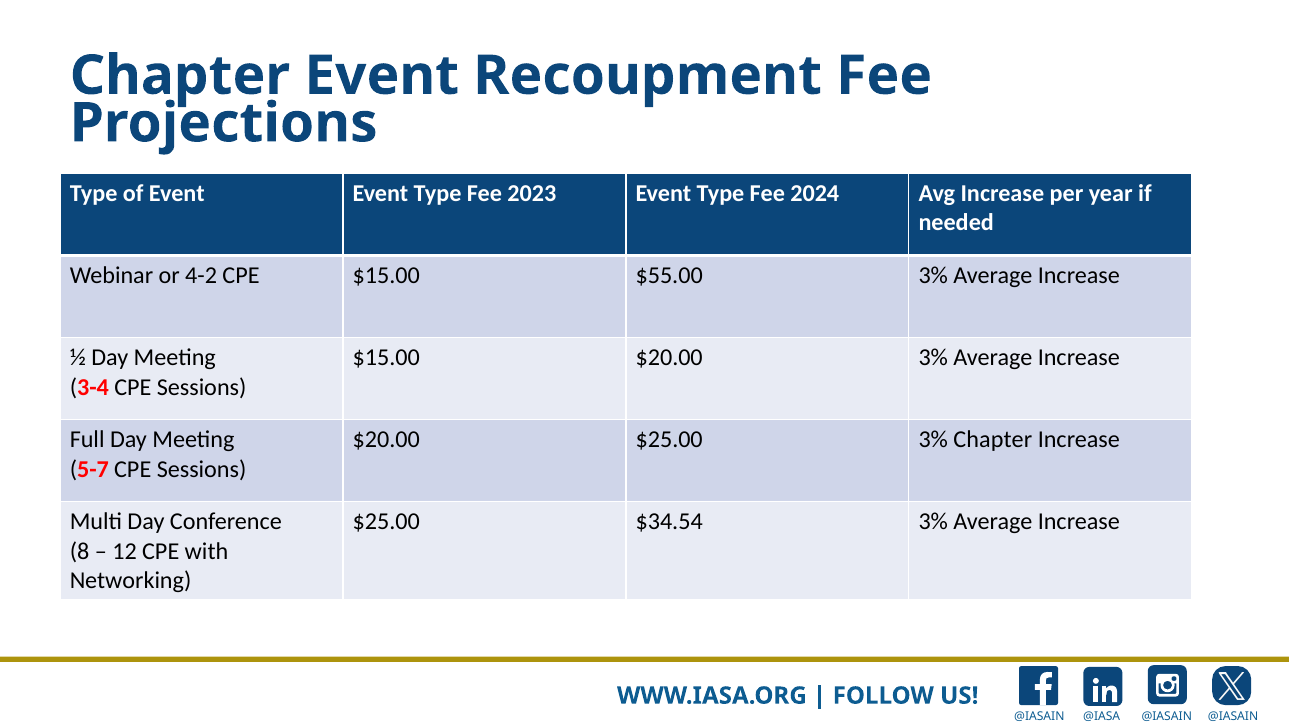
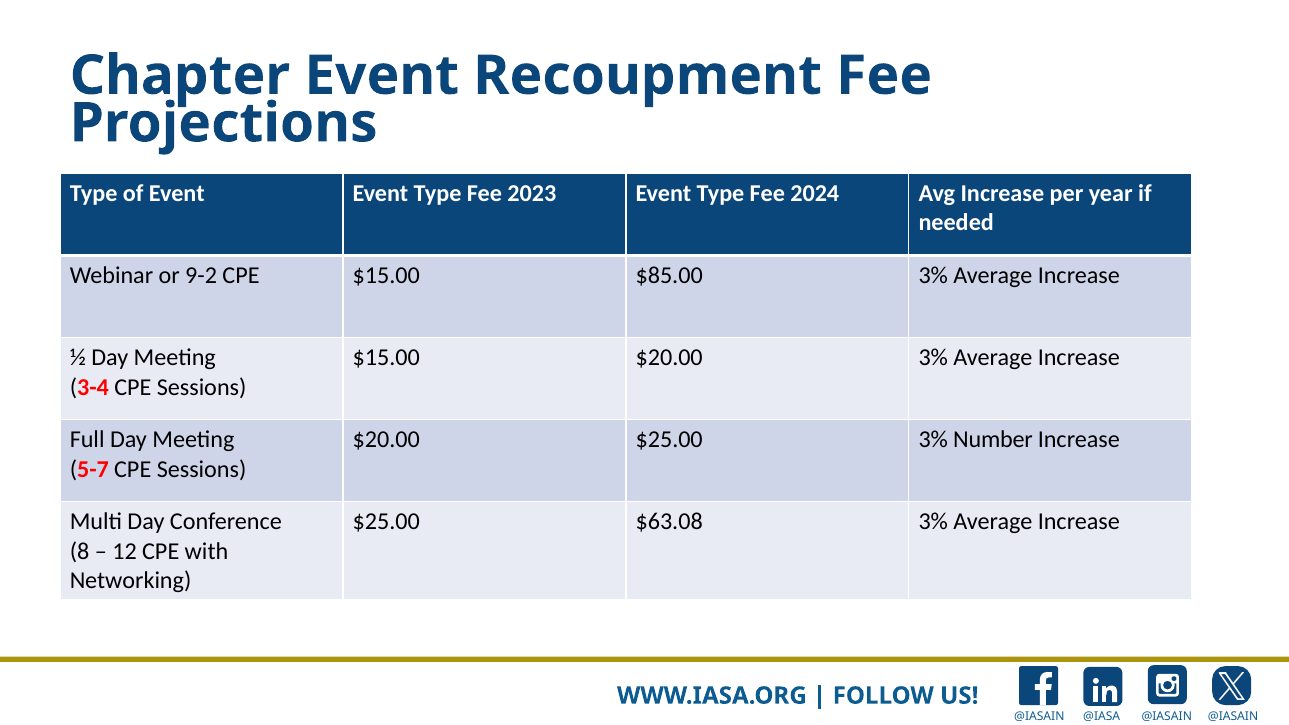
4-2: 4-2 -> 9-2 (201, 275)
$55.00: $55.00 -> $85.00 (669, 275)
3% Chapter: Chapter -> Number (993, 440)
$34.54: $34.54 -> $63.08 (669, 522)
